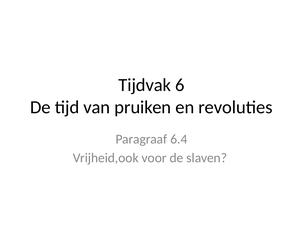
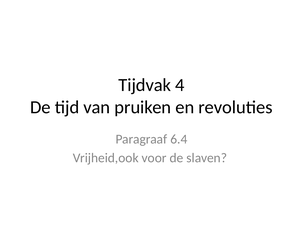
6: 6 -> 4 (180, 85)
